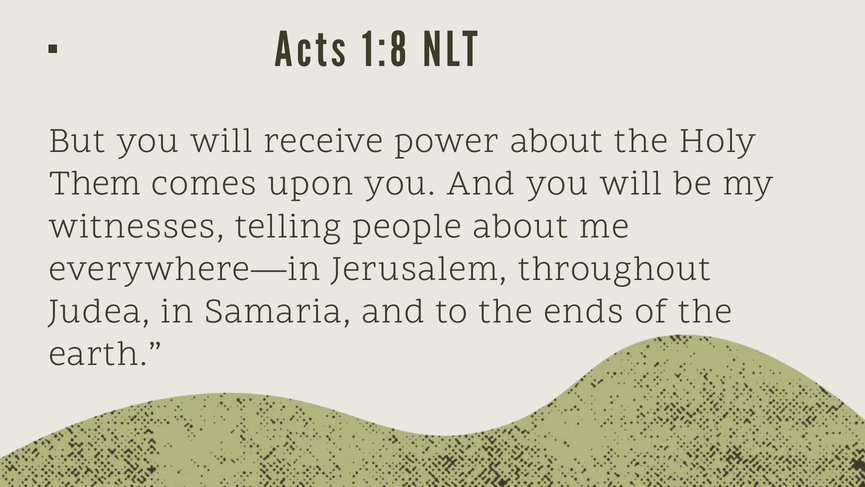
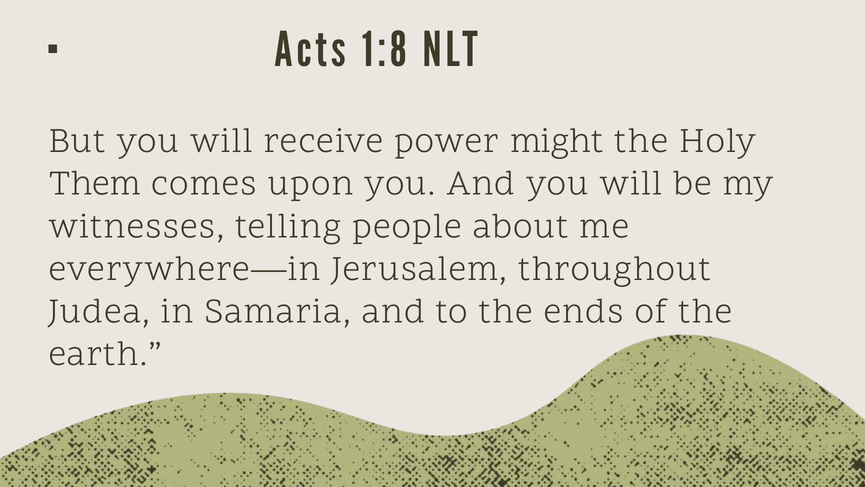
power about: about -> might (557, 141)
